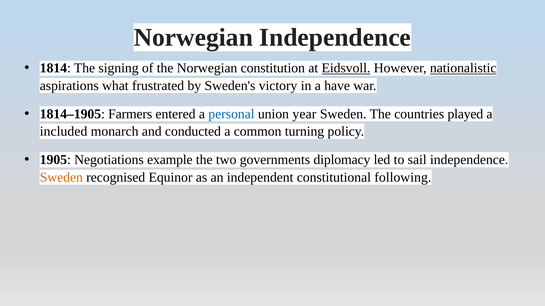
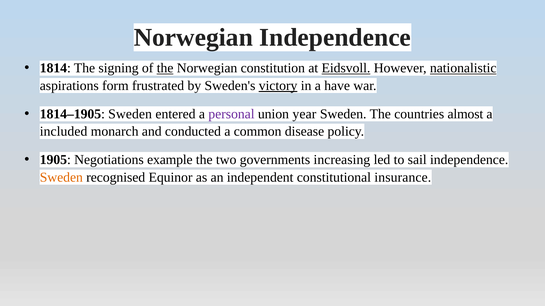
the underline: none -> present (165, 68)
what: what -> form (115, 86)
victory underline: none -> present (278, 86)
1814–1905 Farmers: Farmers -> Sweden (130, 114)
personal colour: blue -> purple (231, 114)
played: played -> almost (465, 114)
turning: turning -> disease (304, 132)
diplomacy: diplomacy -> increasing (342, 160)
following: following -> insurance (403, 178)
